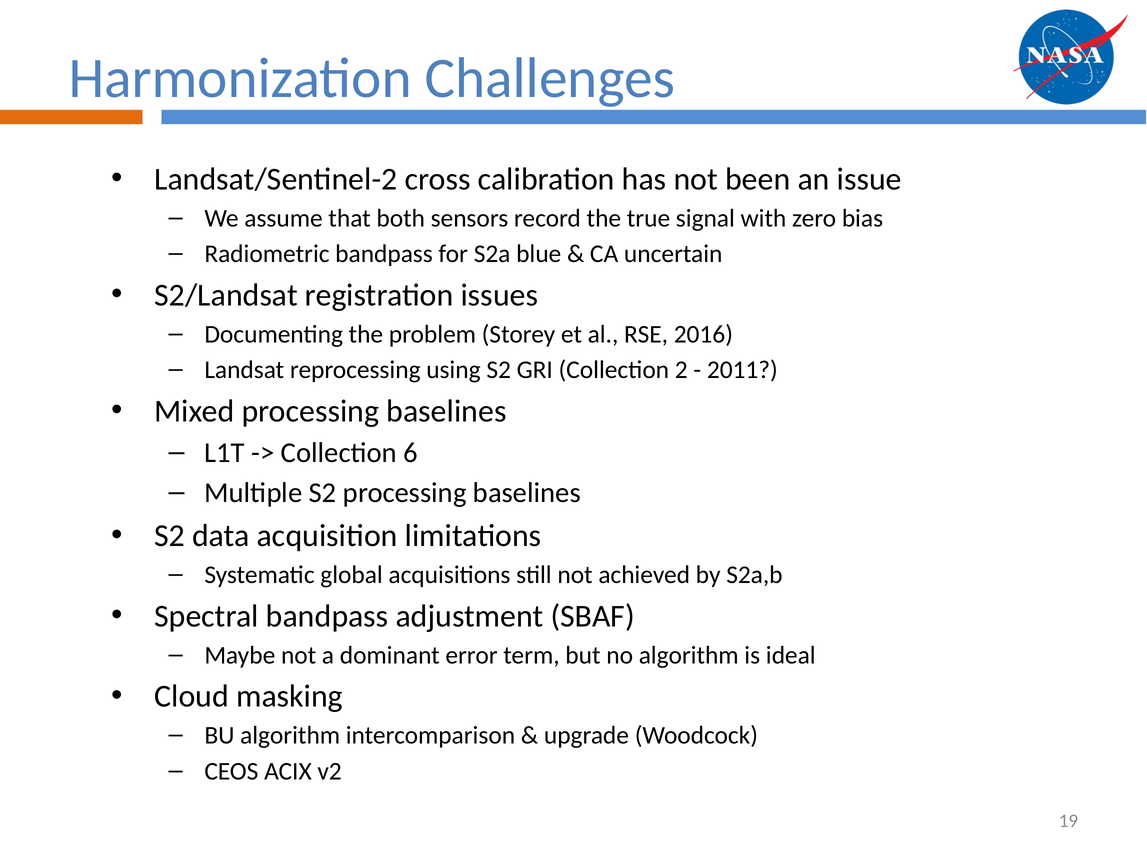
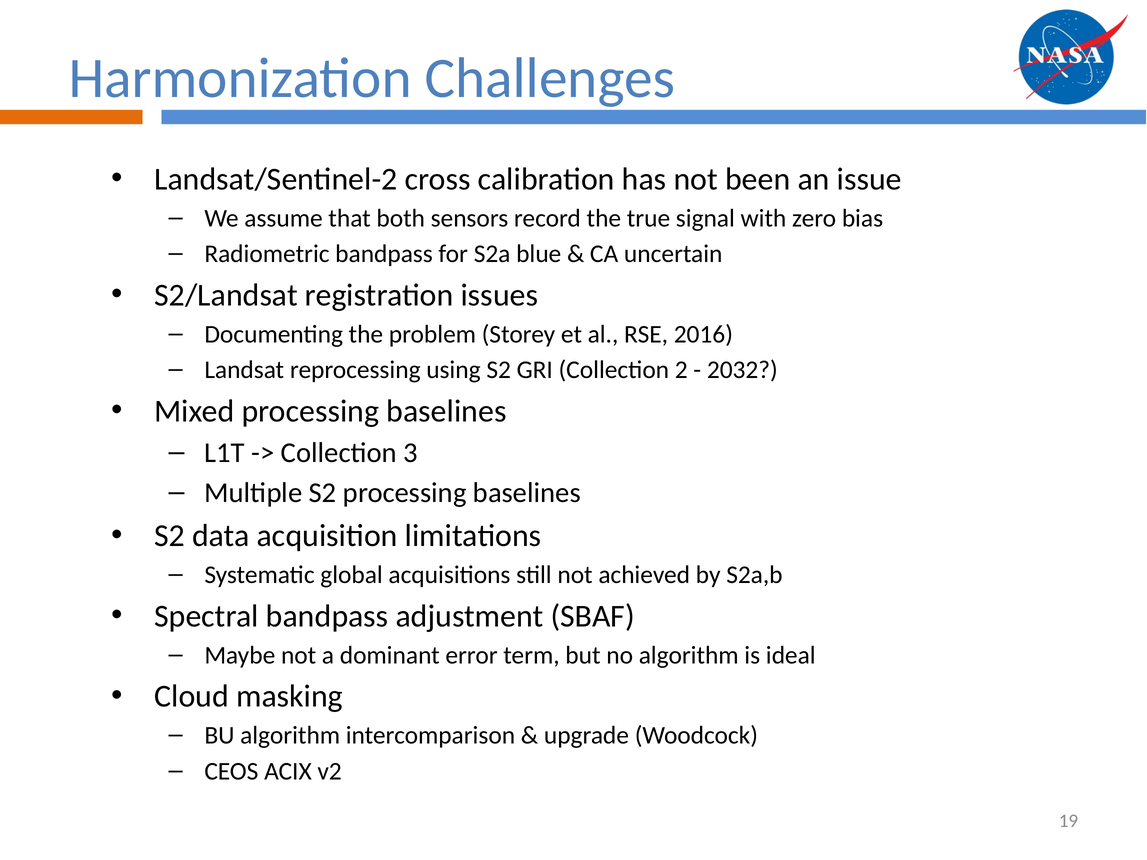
2011: 2011 -> 2032 (742, 370)
6: 6 -> 3 (411, 453)
